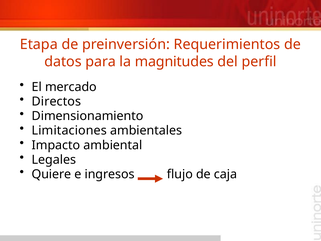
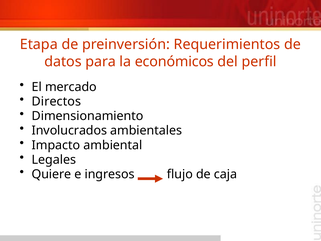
magnitudes: magnitudes -> económicos (174, 61)
Limitaciones: Limitaciones -> Involucrados (69, 130)
